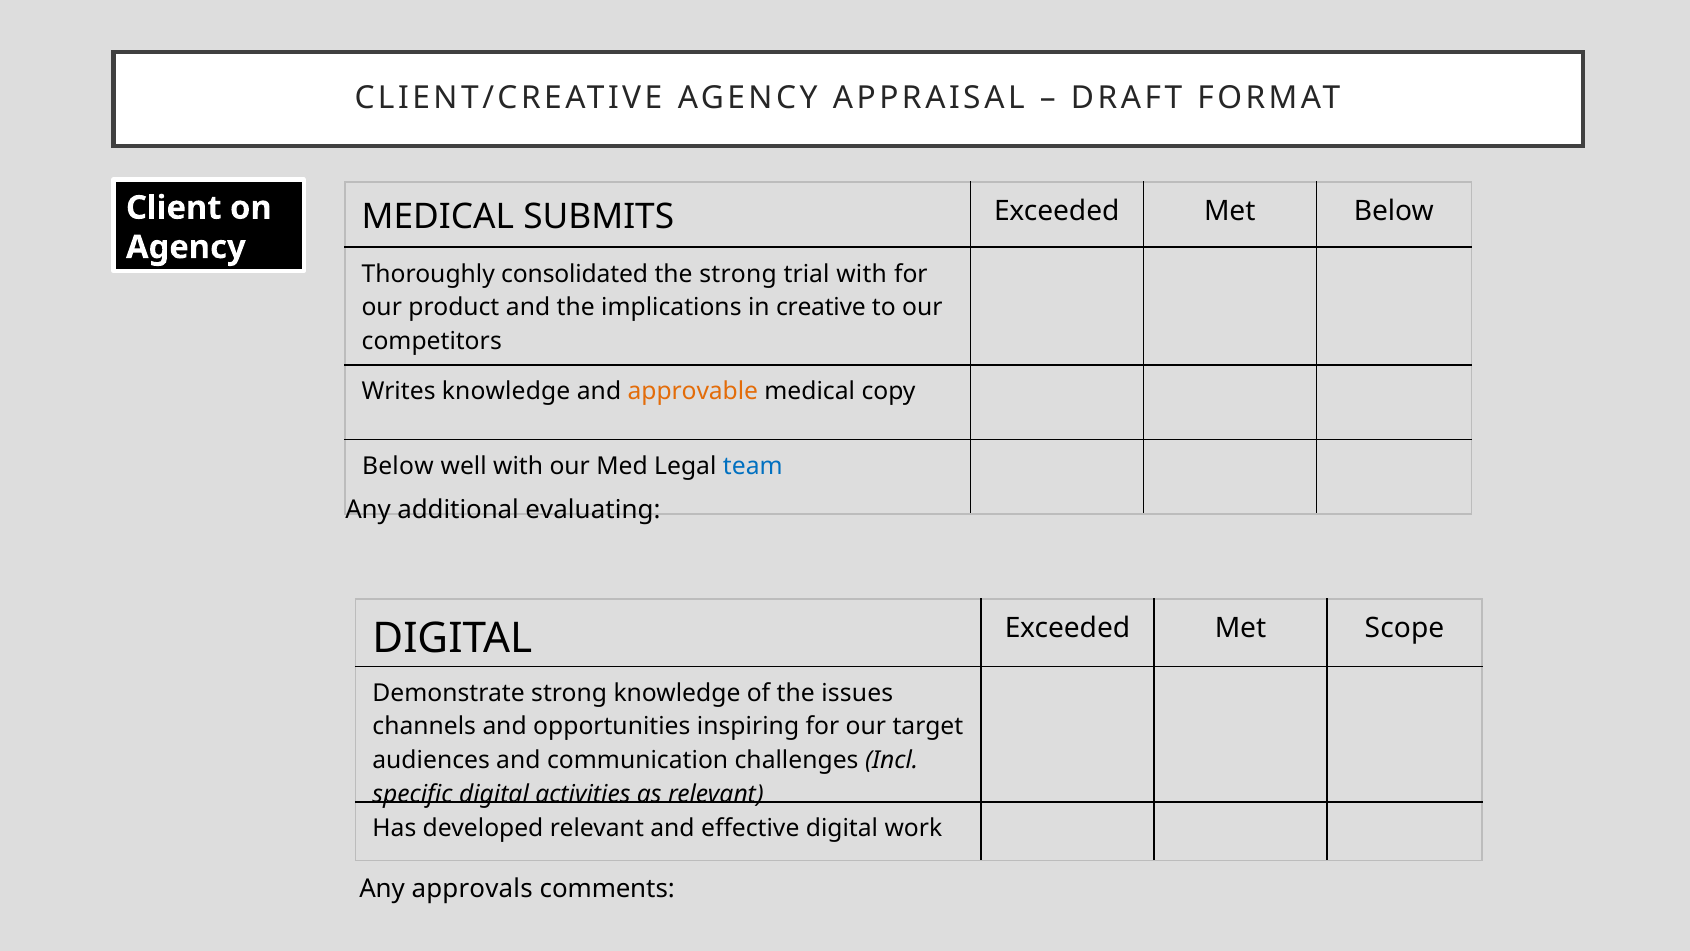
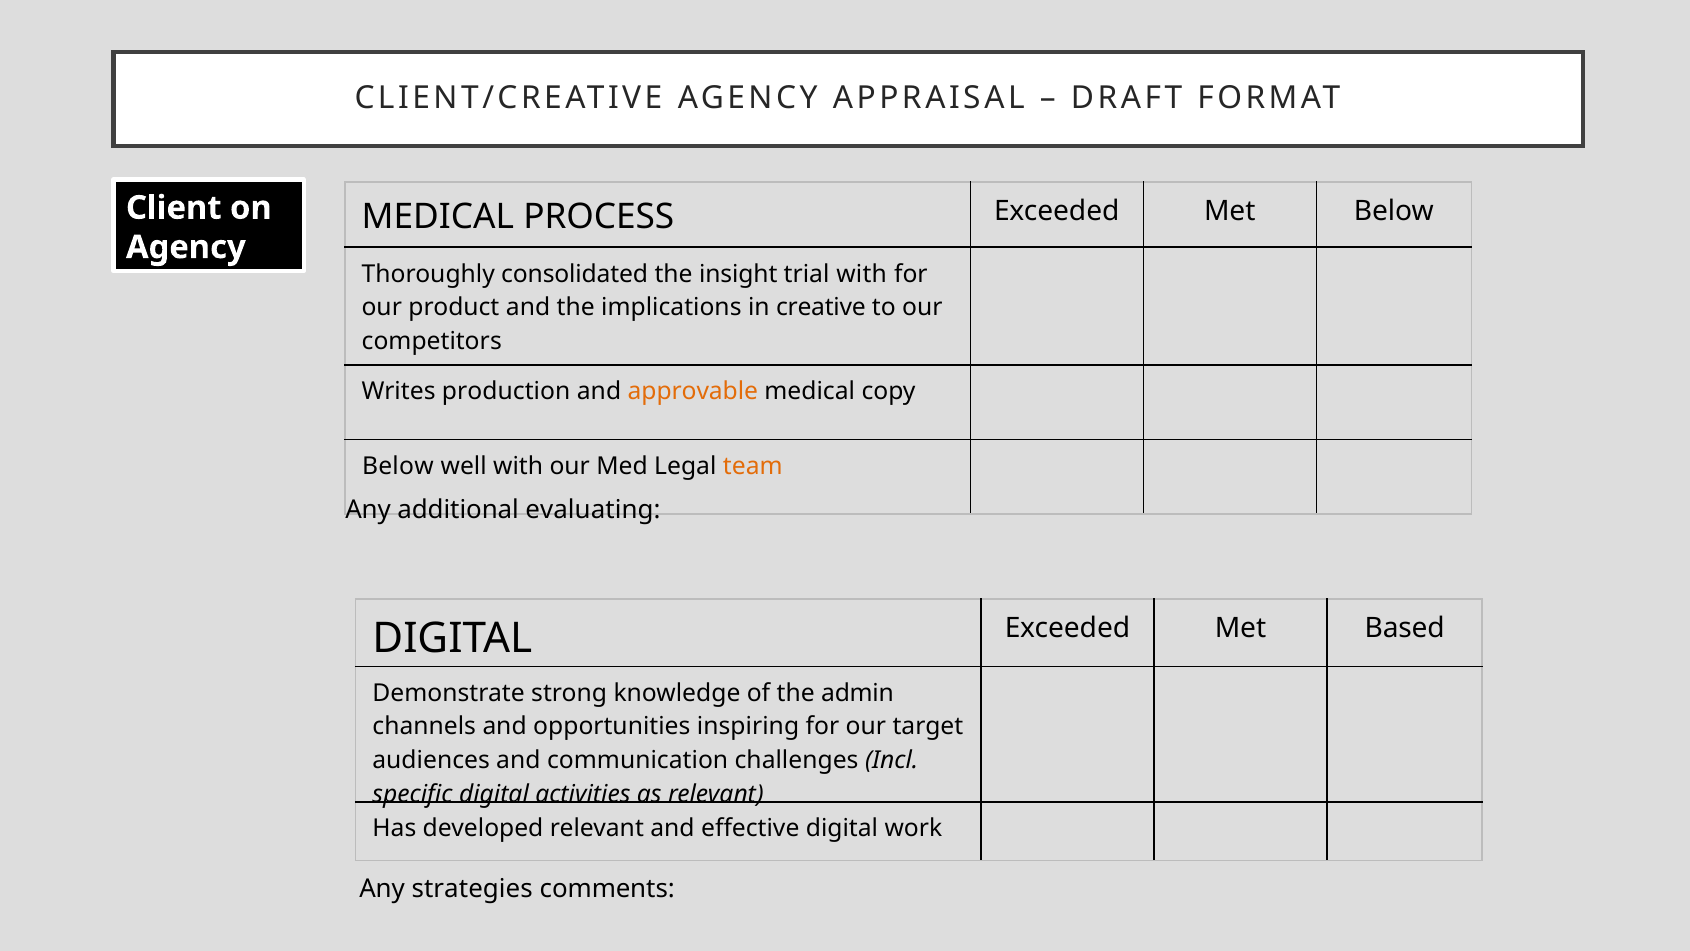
SUBMITS: SUBMITS -> PROCESS (599, 217)
the strong: strong -> insight (738, 274)
Writes knowledge: knowledge -> production (506, 391)
team colour: blue -> orange (753, 466)
Scope: Scope -> Based (1405, 628)
issues: issues -> admin (857, 693)
approvals: approvals -> strategies (472, 889)
